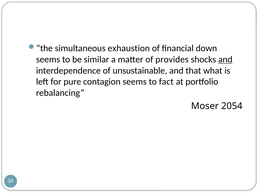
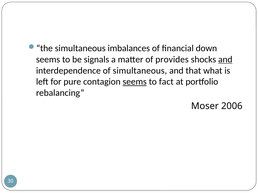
exhaustion: exhaustion -> imbalances (129, 48)
similar: similar -> signals (97, 60)
of unsustainable: unsustainable -> simultaneous (140, 71)
seems underline: none -> present (135, 82)
2054: 2054 -> 2006 (232, 106)
